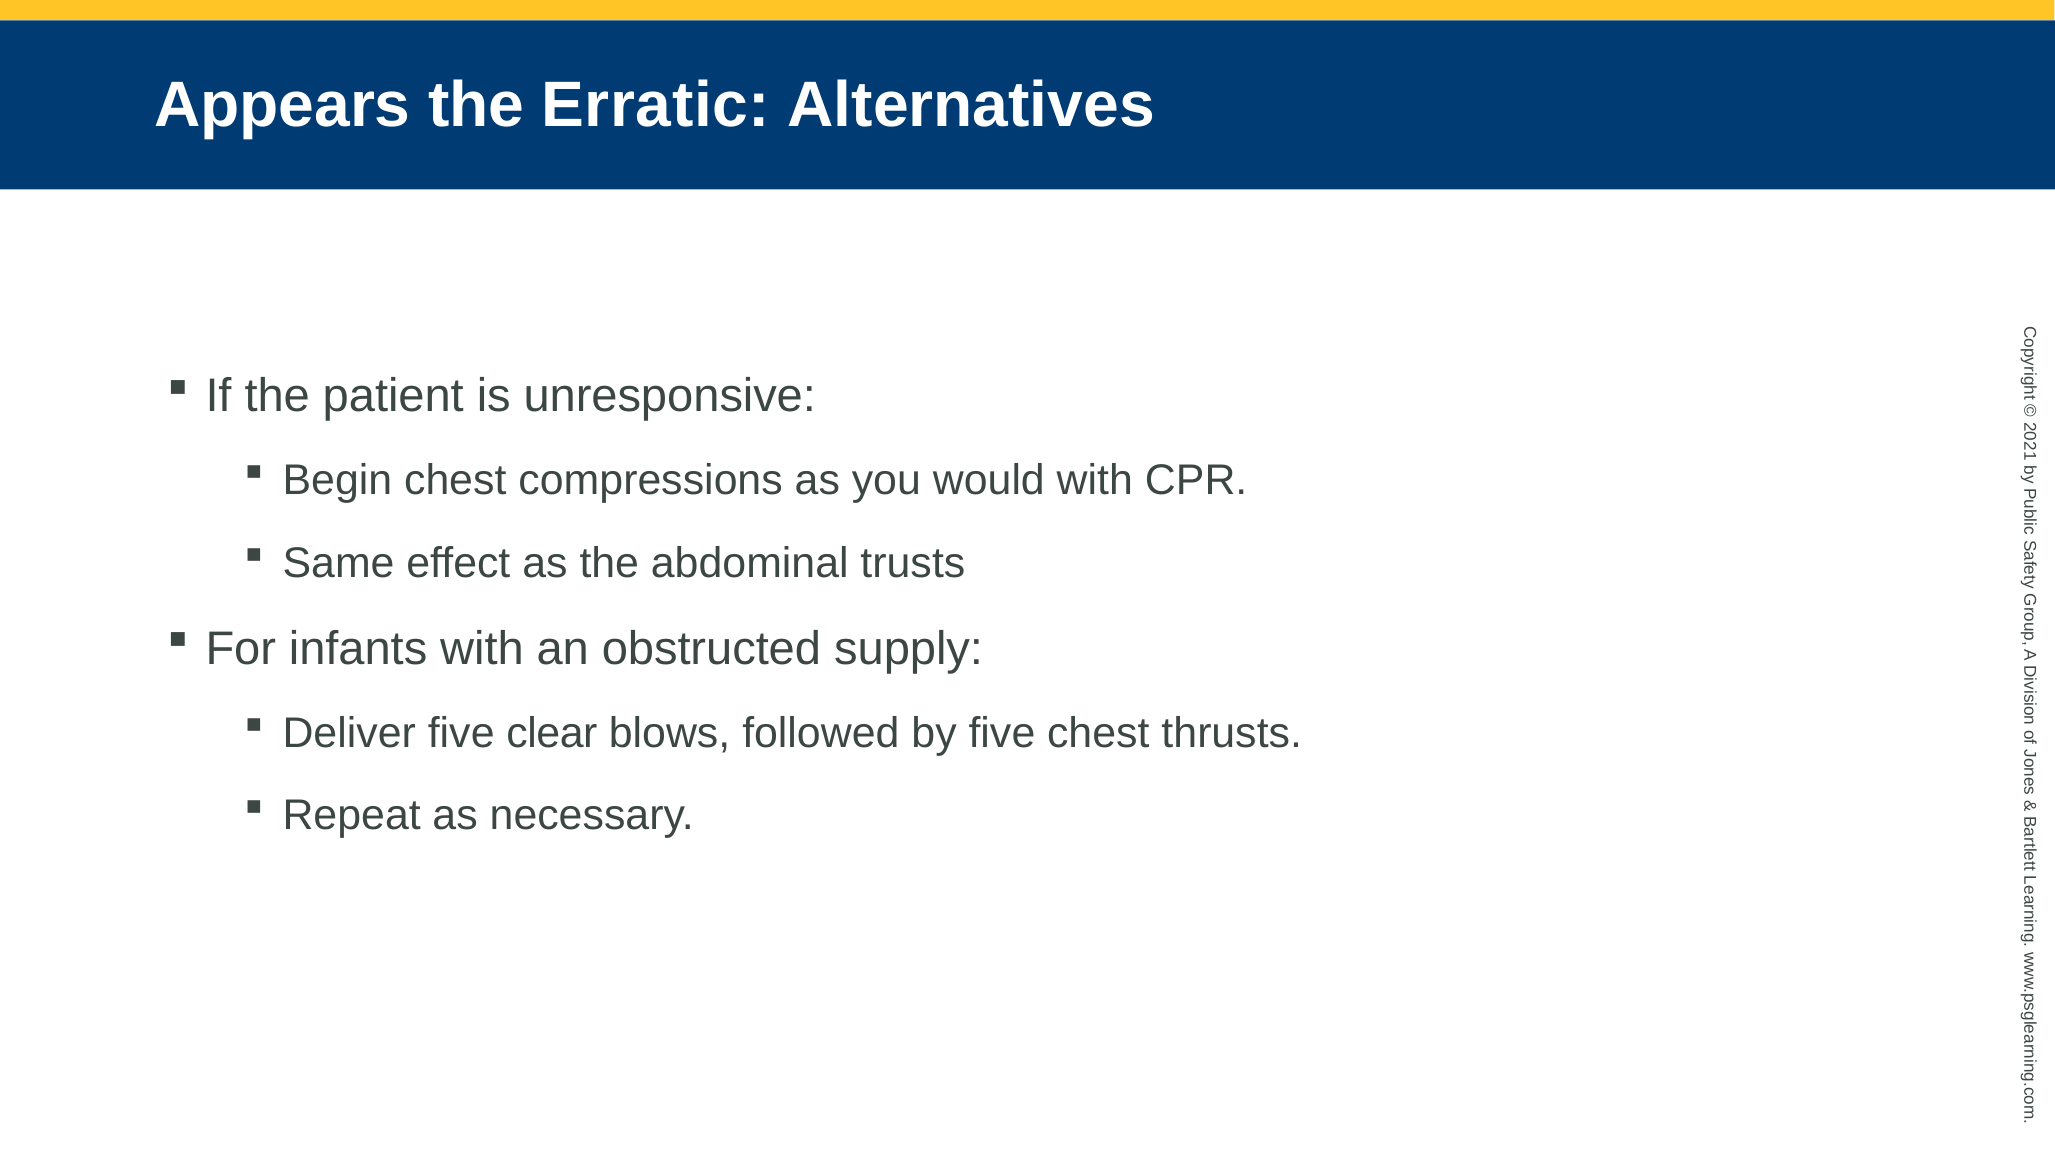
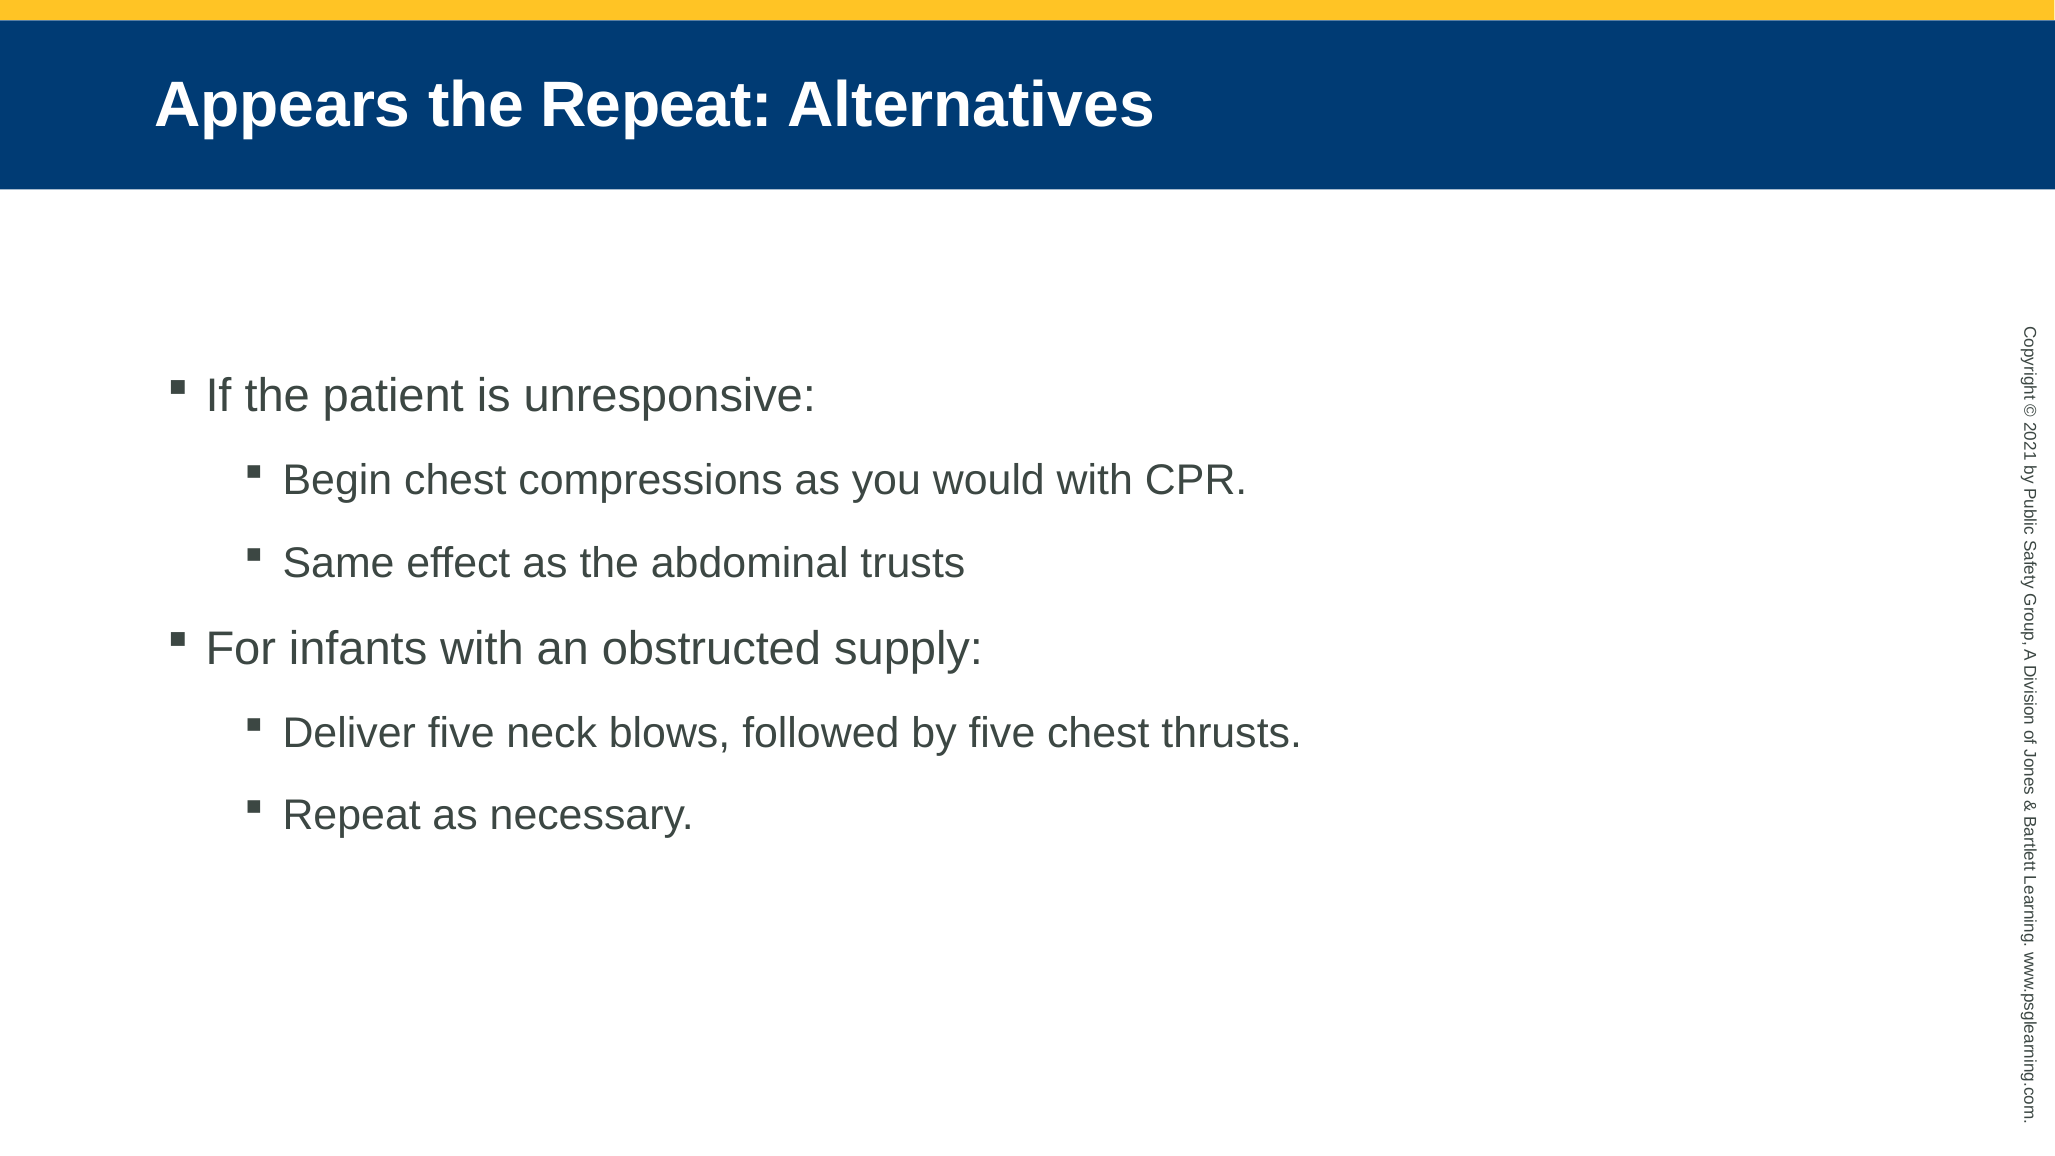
the Erratic: Erratic -> Repeat (656, 106)
clear: clear -> neck (552, 733)
